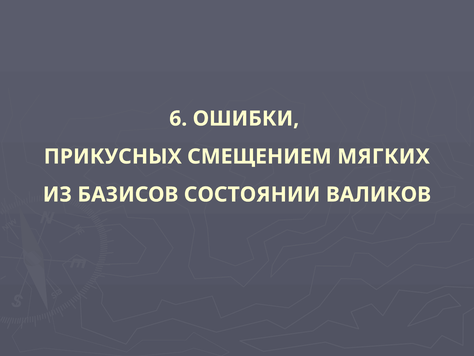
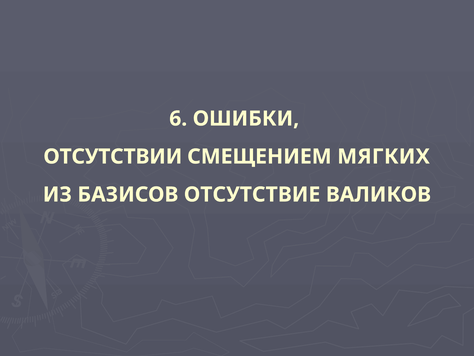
ПРИКУСНЫХ: ПРИКУСНЫХ -> ОТСУТСТВИИ (113, 156)
СОСТОЯНИИ: СОСТОЯНИИ -> ОТСУТСТВИЕ (252, 194)
